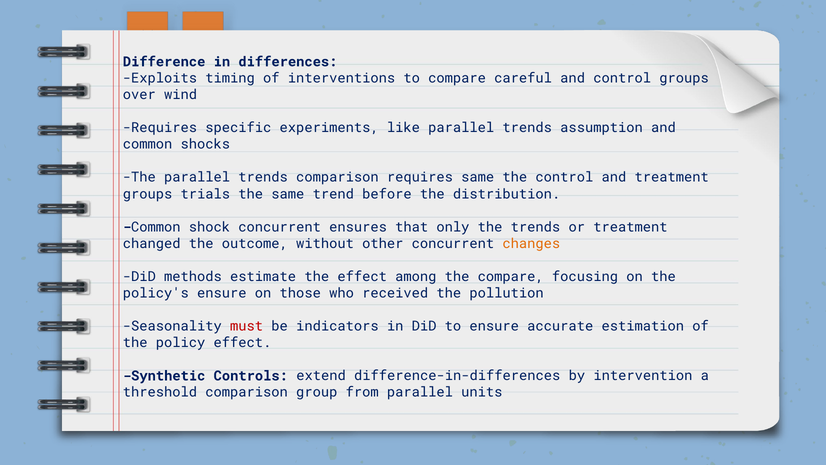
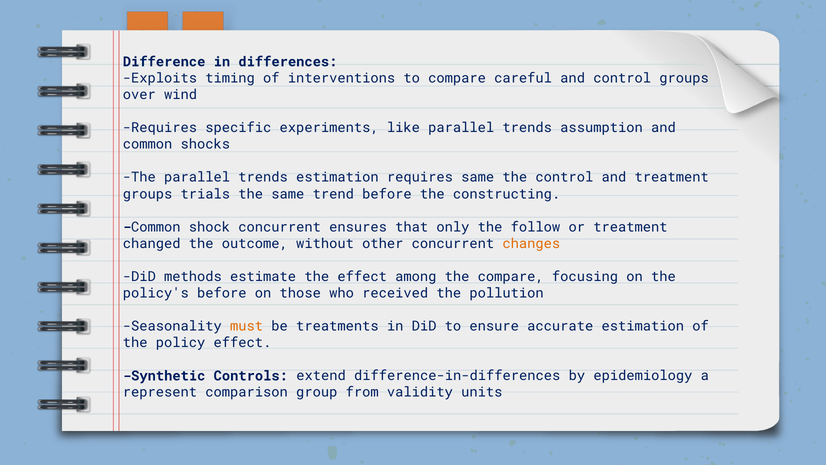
trends comparison: comparison -> estimation (337, 177)
distribution: distribution -> constructing (507, 194)
the trends: trends -> follow (535, 227)
policy's ensure: ensure -> before (222, 293)
must colour: red -> orange (247, 326)
indicators: indicators -> treatments (337, 326)
intervention: intervention -> epidemiology (643, 376)
threshold: threshold -> represent (160, 392)
from parallel: parallel -> validity (420, 392)
